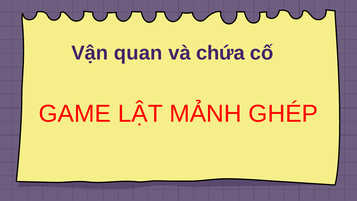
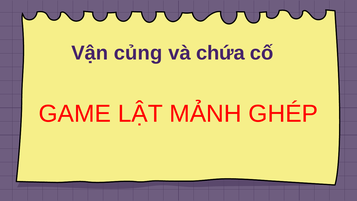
quan: quan -> củng (138, 53)
